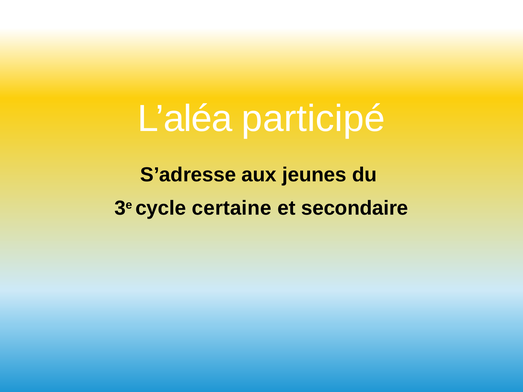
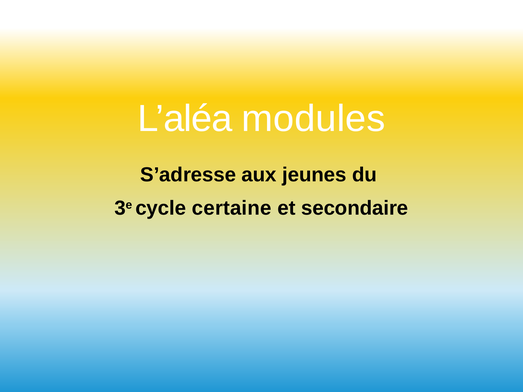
participé: participé -> modules (313, 119)
